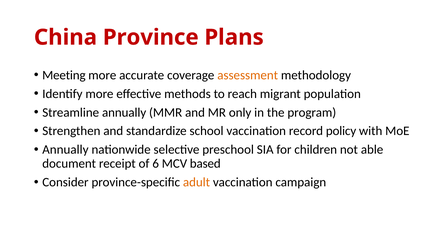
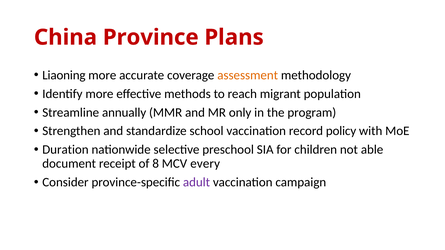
Meeting: Meeting -> Liaoning (64, 75)
Annually: Annually -> Duration (65, 150)
6: 6 -> 8 (156, 164)
based: based -> every (205, 164)
adult colour: orange -> purple (196, 183)
